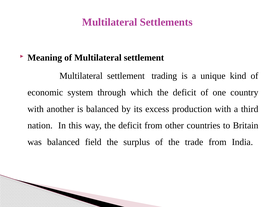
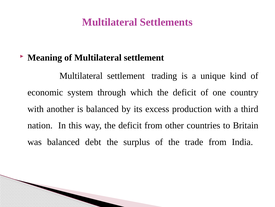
field: field -> debt (93, 142)
